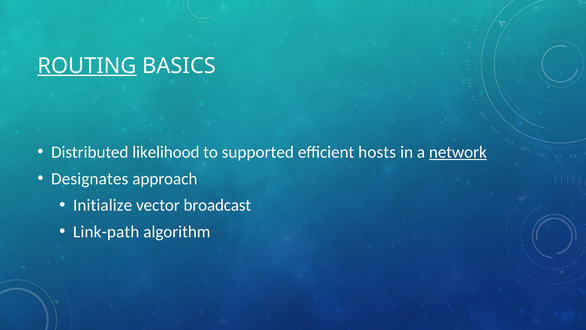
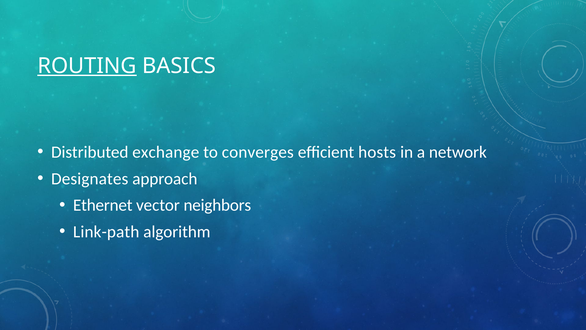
likelihood: likelihood -> exchange (166, 152)
supported: supported -> converges (258, 152)
network underline: present -> none (458, 152)
Initialize: Initialize -> Ethernet (103, 205)
broadcast: broadcast -> neighbors (217, 205)
